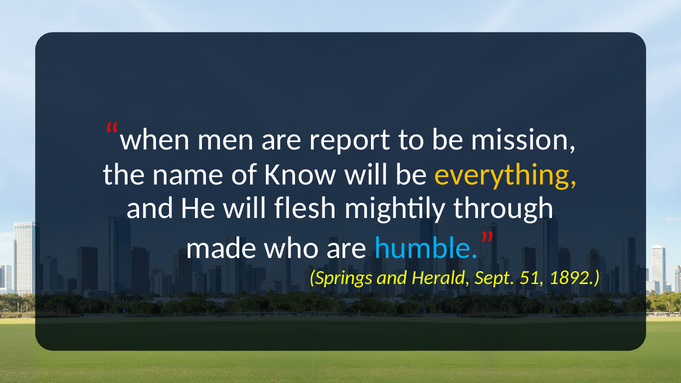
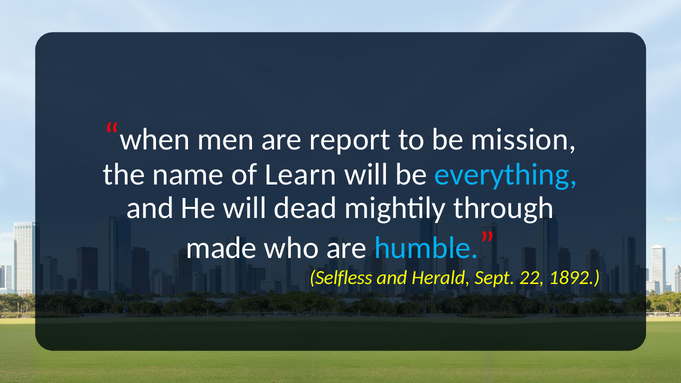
Know: Know -> Learn (301, 174)
everything colour: yellow -> light blue (506, 174)
flesh: flesh -> dead (306, 208)
Springs: Springs -> Selfless (341, 278)
51: 51 -> 22 (532, 278)
